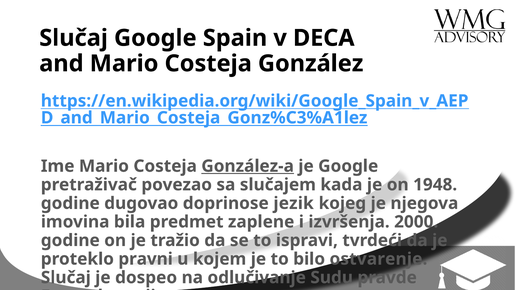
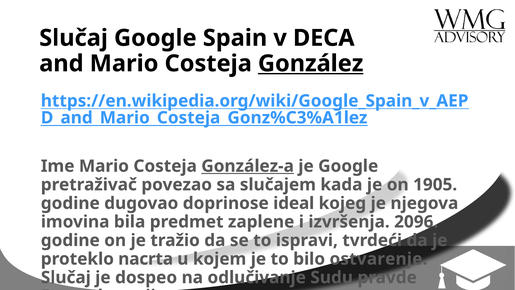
González underline: none -> present (311, 63)
1948: 1948 -> 1905 (435, 184)
jezik: jezik -> ideal (294, 203)
2000: 2000 -> 2096 (416, 222)
pravni: pravni -> nacrta (146, 259)
